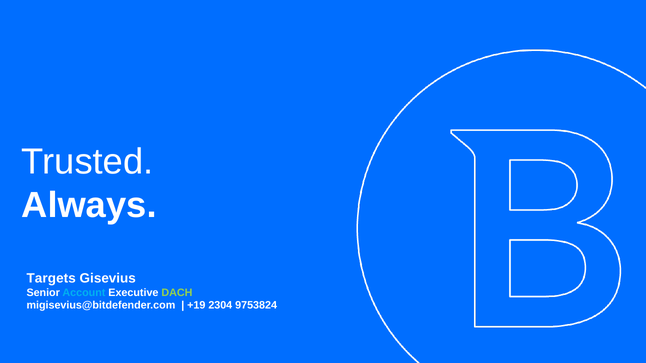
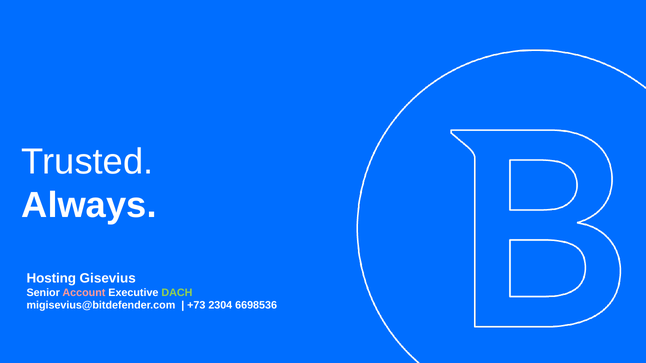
Targets: Targets -> Hosting (51, 278)
Account colour: light blue -> pink (84, 293)
+19: +19 -> +73 (196, 306)
9753824: 9753824 -> 6698536 (256, 306)
